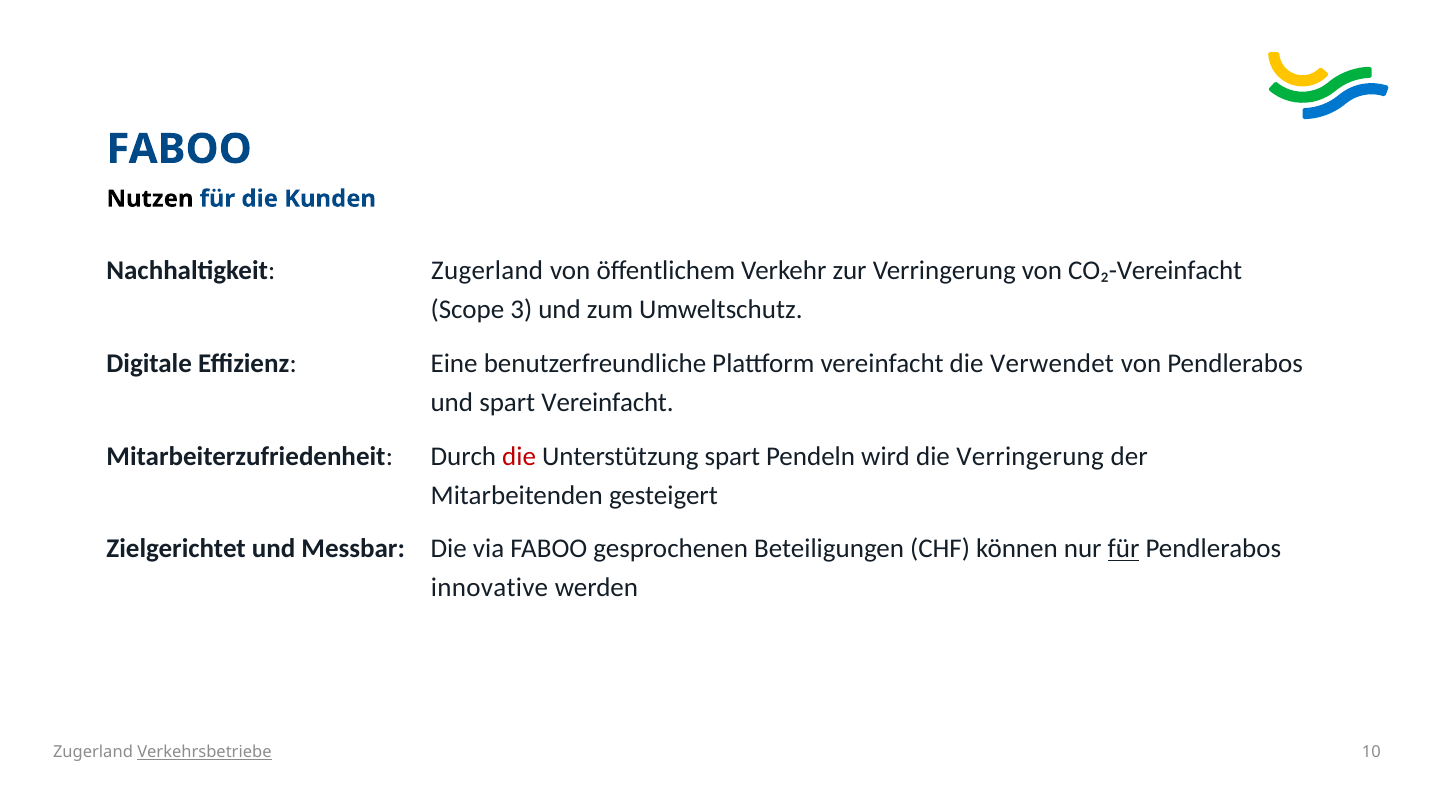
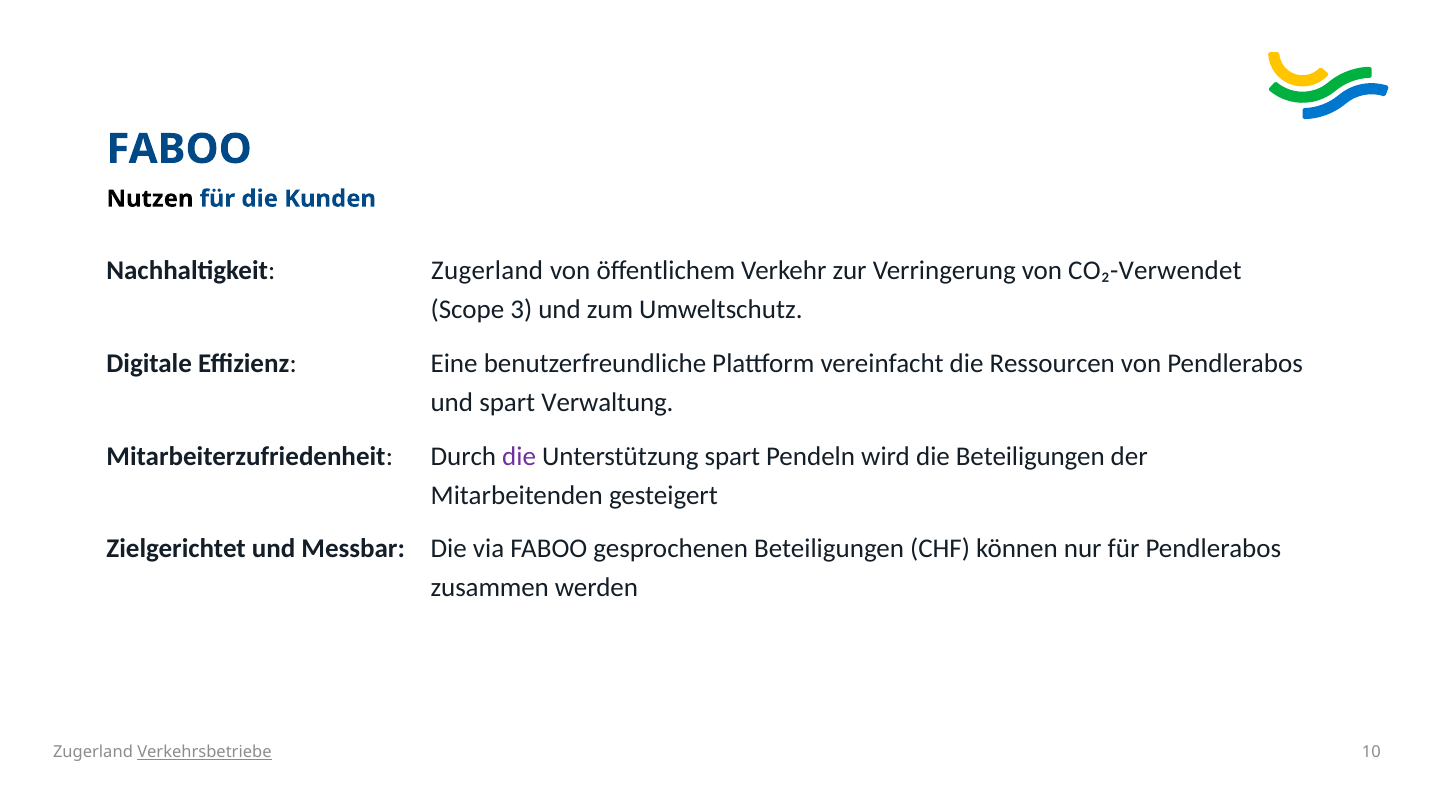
CO₂-Vereinfacht: CO₂-Vereinfacht -> CO₂-Verwendet (1155, 271)
Verwendet: Verwendet -> Ressourcen (1052, 364)
spart Vereinfacht: Vereinfacht -> Verwaltung (607, 403)
die colour: red -> purple (519, 457)
die Verringerung: Verringerung -> Beteiligungen (1030, 457)
für underline: present -> none (1124, 549)
innovative: innovative -> zusammen (490, 588)
